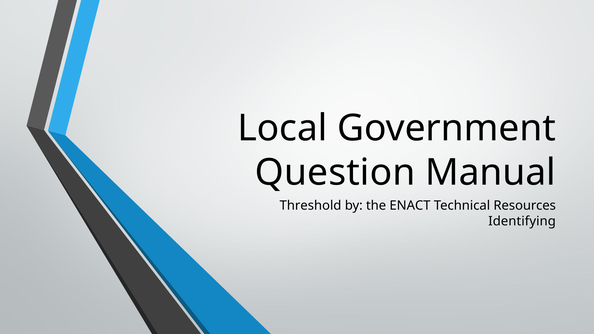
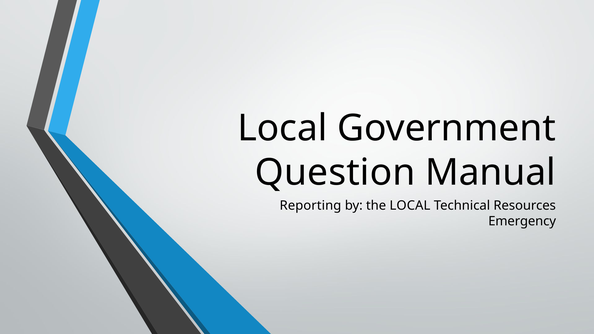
Threshold: Threshold -> Reporting (310, 206)
the ENACT: ENACT -> LOCAL (410, 206)
Identifying: Identifying -> Emergency (522, 221)
